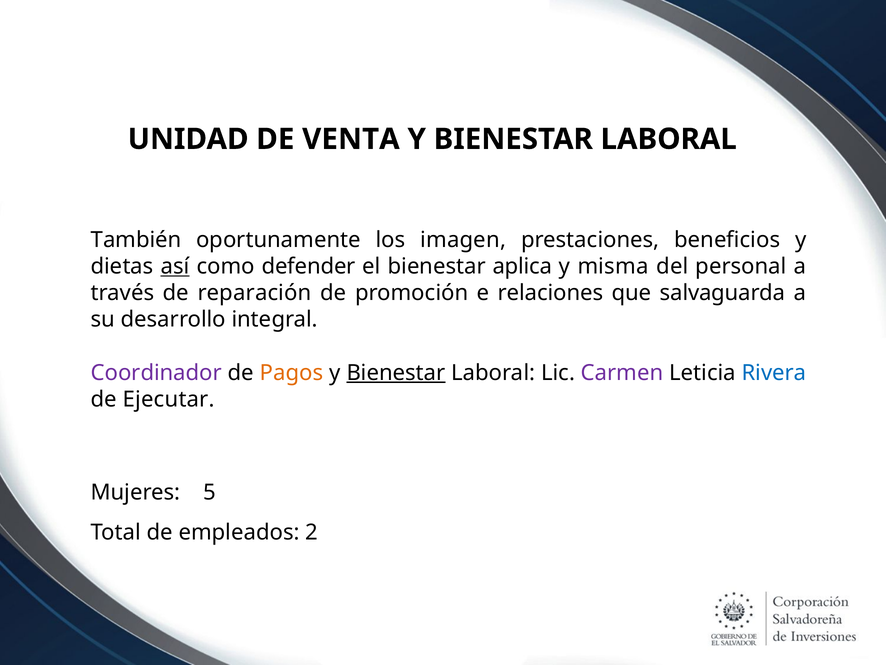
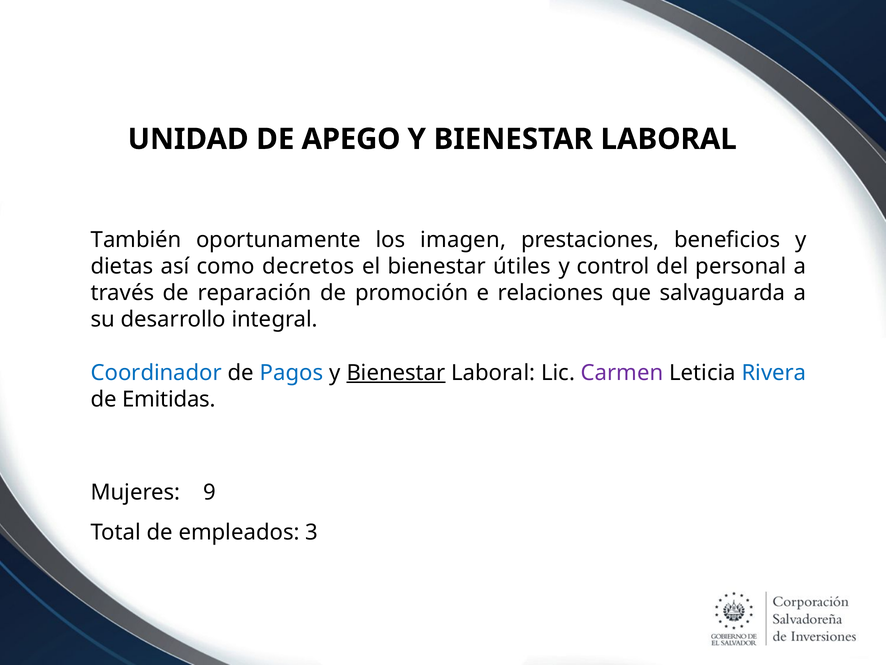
VENTA: VENTA -> APEGO (351, 139)
así underline: present -> none (175, 266)
defender: defender -> decretos (308, 266)
aplica: aplica -> útiles (522, 266)
misma: misma -> control (613, 266)
Coordinador colour: purple -> blue (156, 373)
Pagos colour: orange -> blue (291, 373)
Ejecutar: Ejecutar -> Emitidas (169, 399)
5: 5 -> 9 (210, 492)
2: 2 -> 3 (312, 532)
